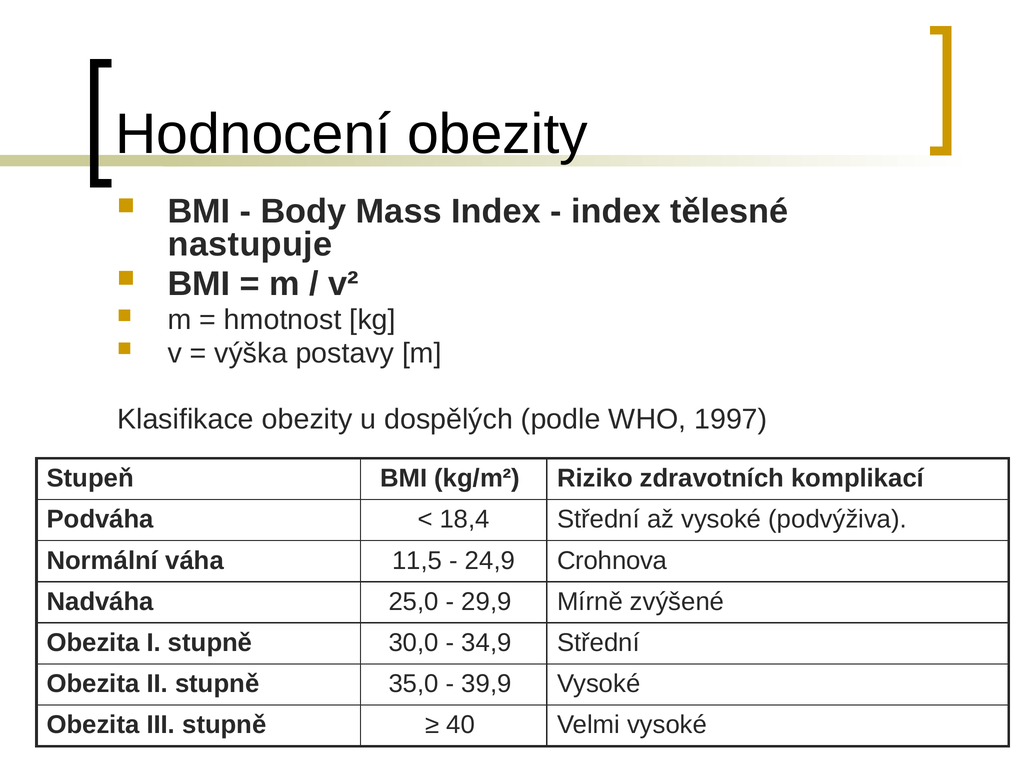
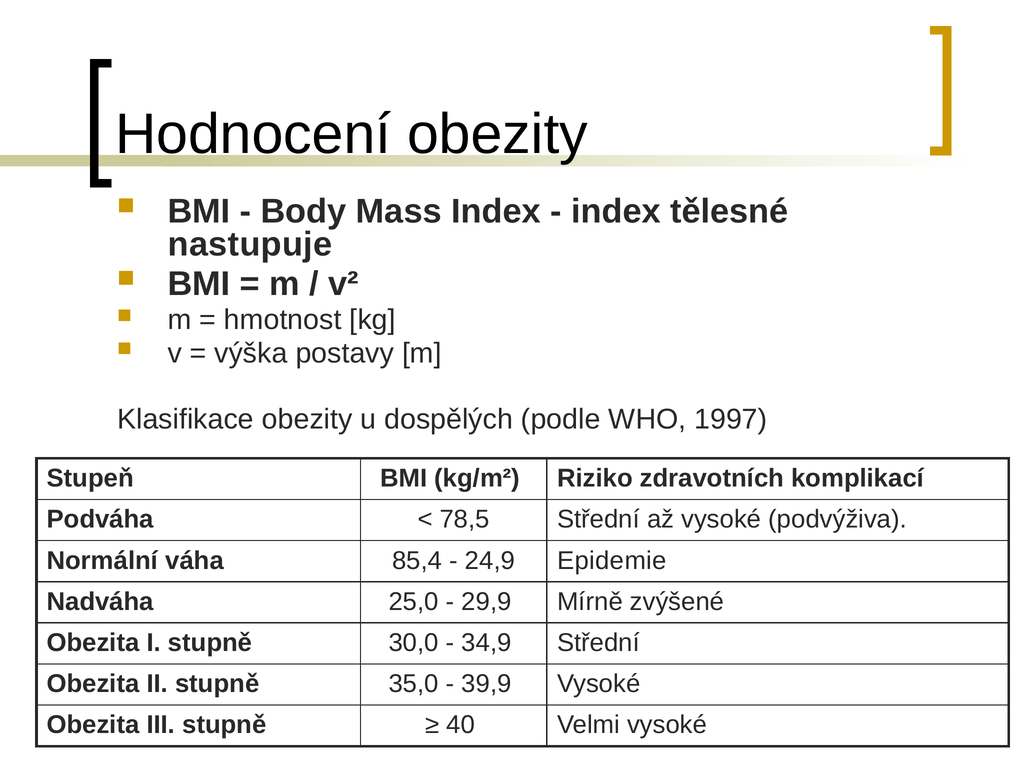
18,4: 18,4 -> 78,5 (465, 520)
11,5: 11,5 -> 85,4 (417, 561)
Crohnova: Crohnova -> Epidemie (612, 561)
